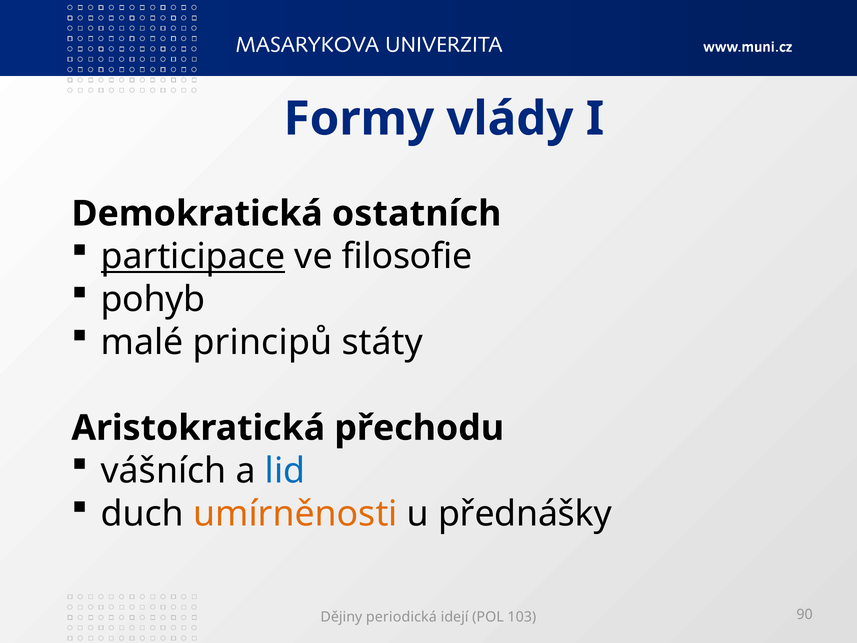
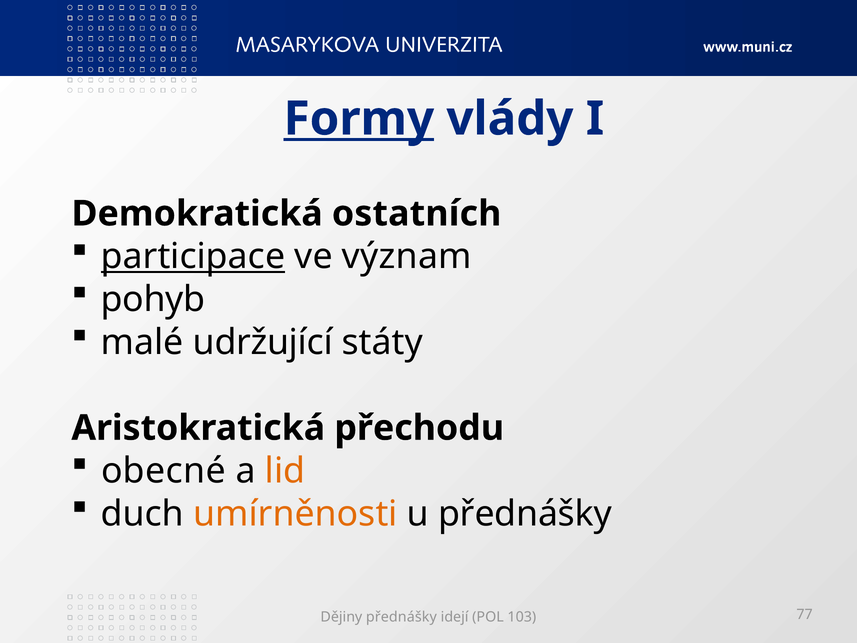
Formy underline: none -> present (359, 119)
filosofie: filosofie -> význam (407, 256)
principů: principů -> udržující (263, 342)
vášních: vášních -> obecné (163, 471)
lid colour: blue -> orange (285, 471)
Dějiny periodická: periodická -> přednášky (401, 617)
90: 90 -> 77 (805, 614)
